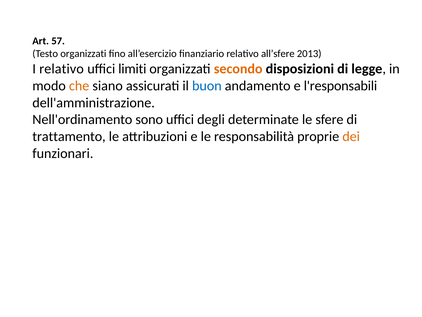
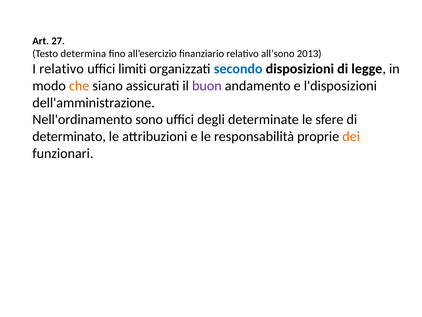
57: 57 -> 27 (58, 41)
Testo organizzati: organizzati -> determina (83, 54)
all’sfere: all’sfere -> all’sono (278, 54)
secondo colour: orange -> blue (238, 69)
buon colour: blue -> purple (207, 86)
l'responsabili: l'responsabili -> l'disposizioni (340, 86)
trattamento: trattamento -> determinato (69, 136)
